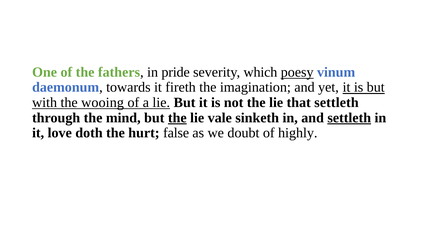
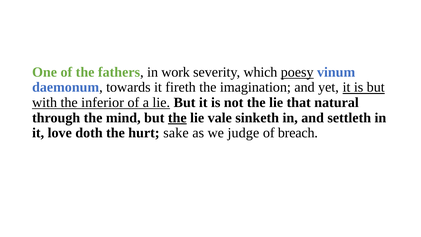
pride: pride -> work (176, 72)
wooing: wooing -> inferior (103, 102)
that settleth: settleth -> natural (337, 102)
settleth underline: present -> none (349, 118)
false: false -> sake (176, 133)
doubt: doubt -> judge (243, 133)
highly: highly -> breach (298, 133)
